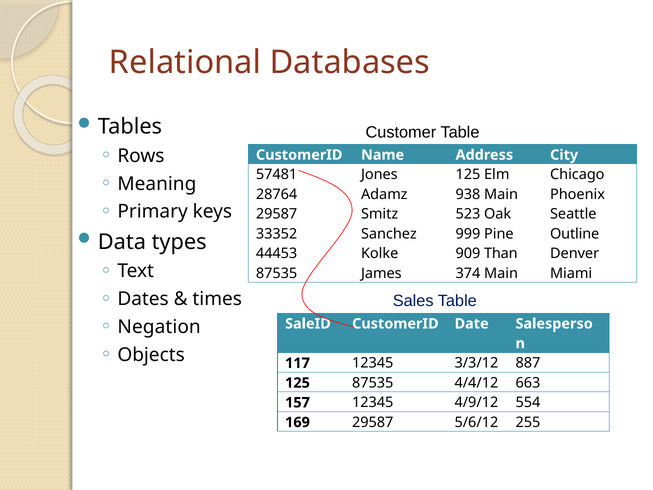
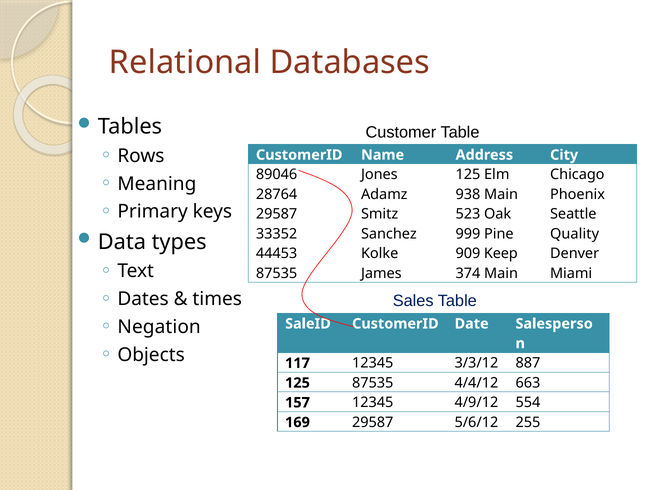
57481: 57481 -> 89046 (277, 175)
Outline: Outline -> Quality (575, 234)
Than: Than -> Keep (501, 253)
